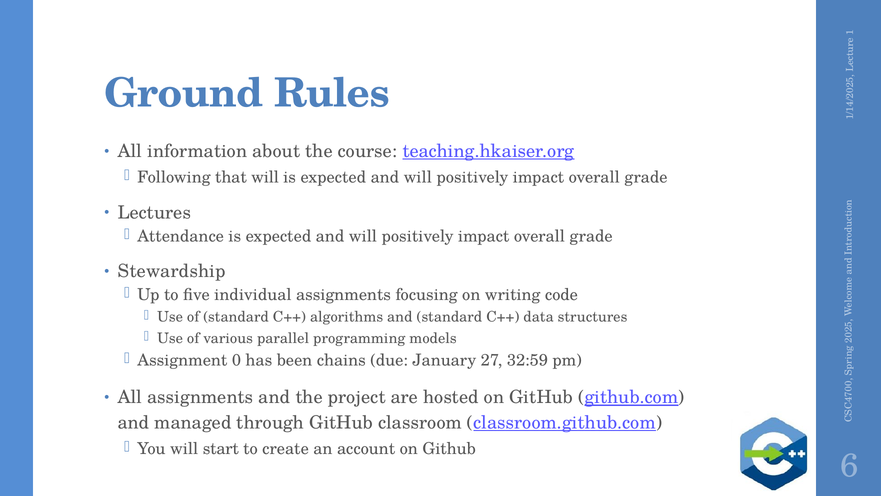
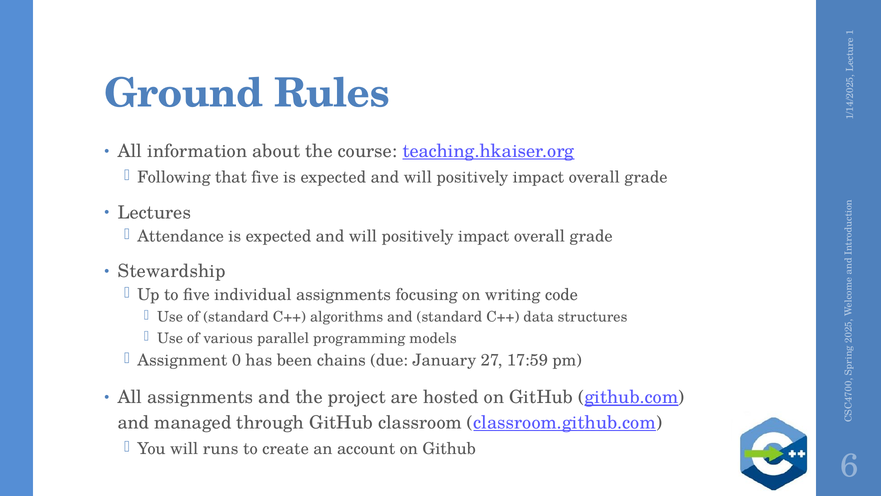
that will: will -> five (265, 177)
32:59: 32:59 -> 17:59 (527, 360)
start: start -> runs (221, 448)
